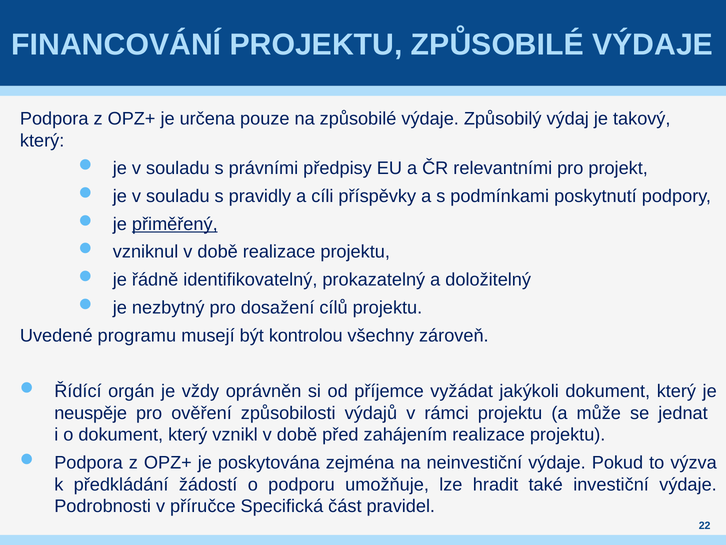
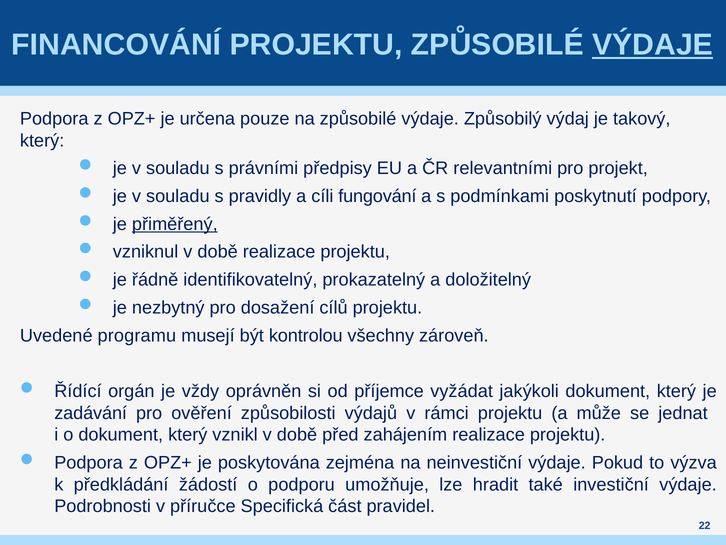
VÝDAJE underline: none -> present (653, 45)
příspěvky: příspěvky -> fungování (377, 196)
neuspěje: neuspěje -> zadávání (91, 413)
